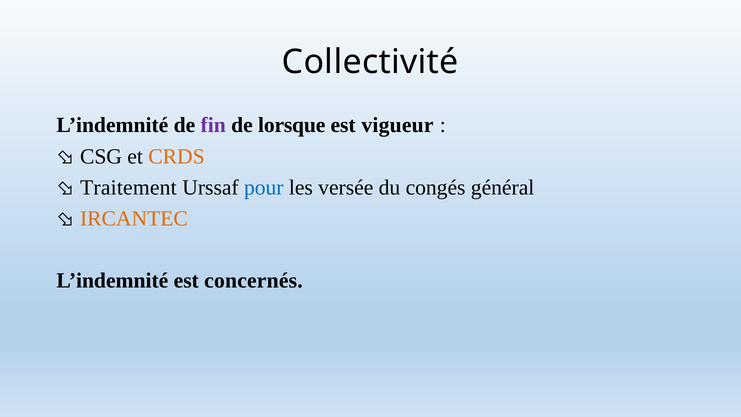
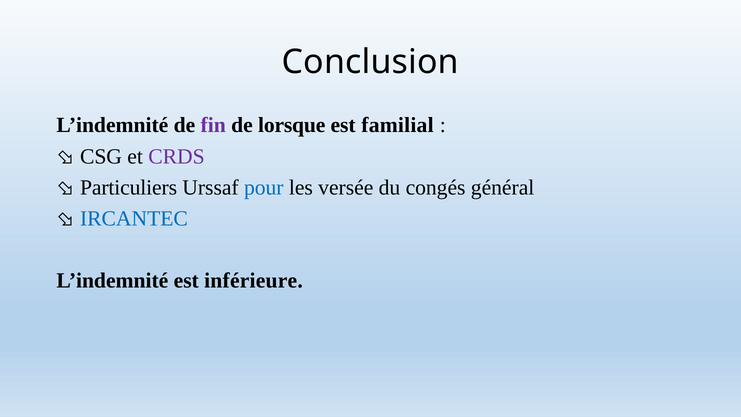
Collectivité: Collectivité -> Conclusion (370, 62)
vigueur: vigueur -> familial (397, 125)
CRDS colour: orange -> purple (176, 156)
Traitement: Traitement -> Particuliers (129, 187)
IRCANTEC colour: orange -> blue (134, 218)
concernés: concernés -> inférieure (253, 281)
